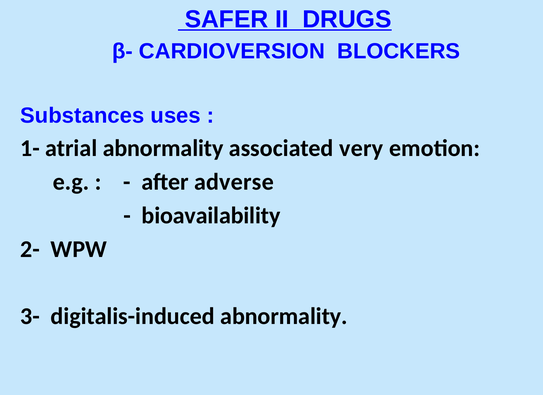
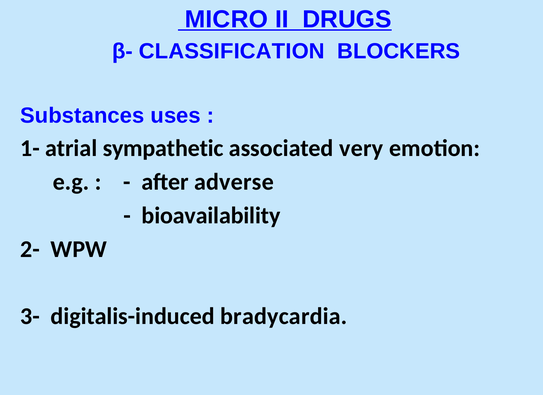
SAFER: SAFER -> MICRO (226, 19)
CARDIOVERSION: CARDIOVERSION -> CLASSIFICATION (232, 51)
atrial abnormality: abnormality -> sympathetic (163, 148)
digitalis-induced abnormality: abnormality -> bradycardia (284, 316)
